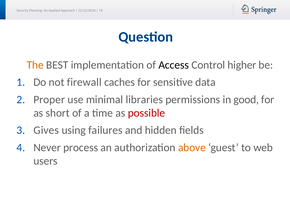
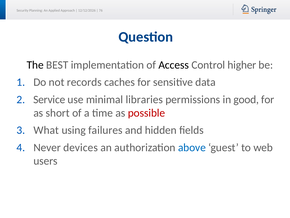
The colour: orange -> black (35, 65)
firewall: firewall -> records (84, 82)
Proper: Proper -> Service (49, 99)
Gives: Gives -> What (46, 130)
process: process -> devices (81, 147)
above colour: orange -> blue (192, 147)
